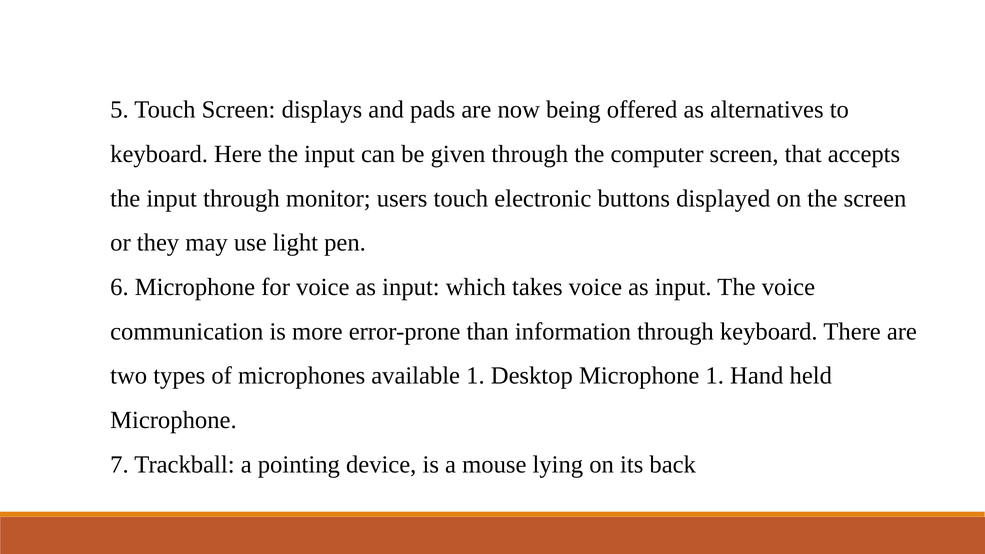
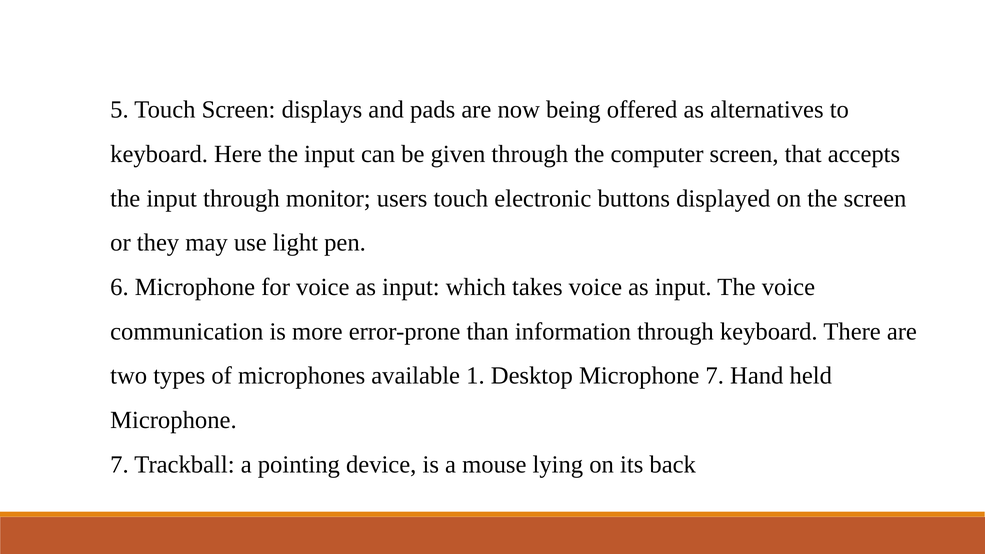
Desktop Microphone 1: 1 -> 7 (715, 376)
